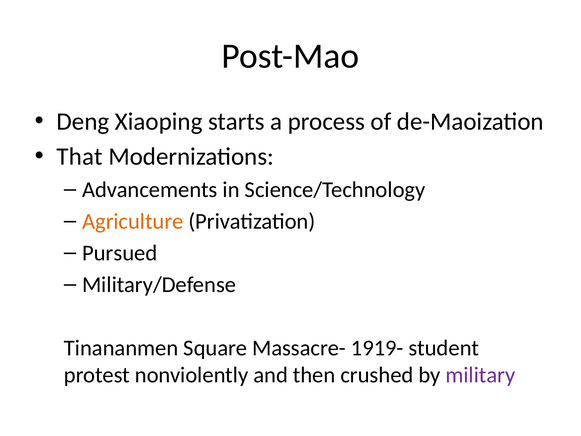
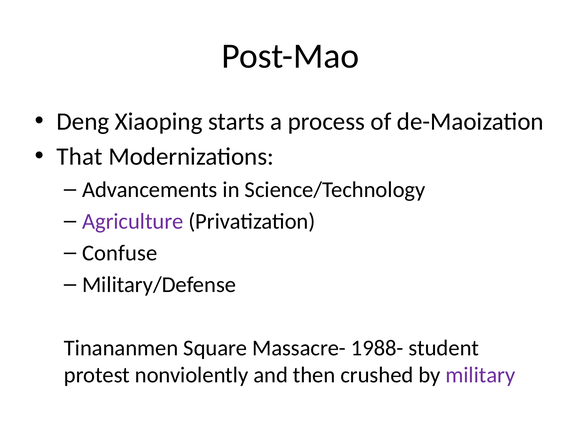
Agriculture colour: orange -> purple (133, 221)
Pursued: Pursued -> Confuse (120, 253)
1919-: 1919- -> 1988- (377, 348)
